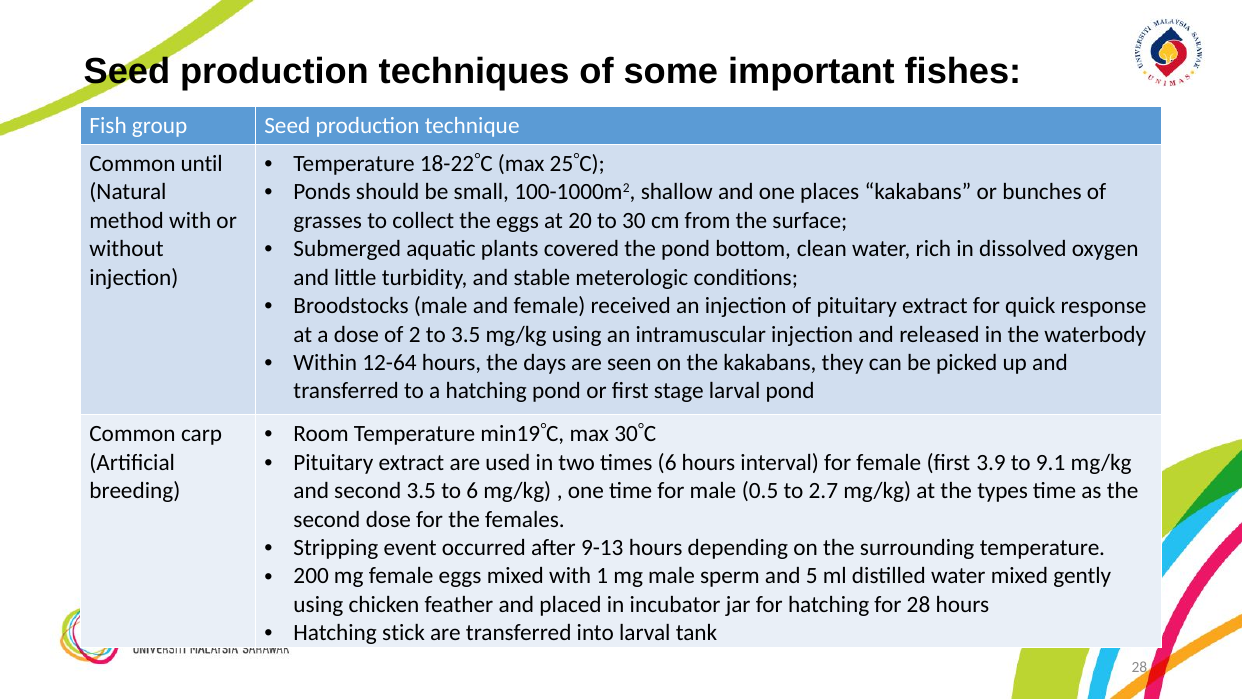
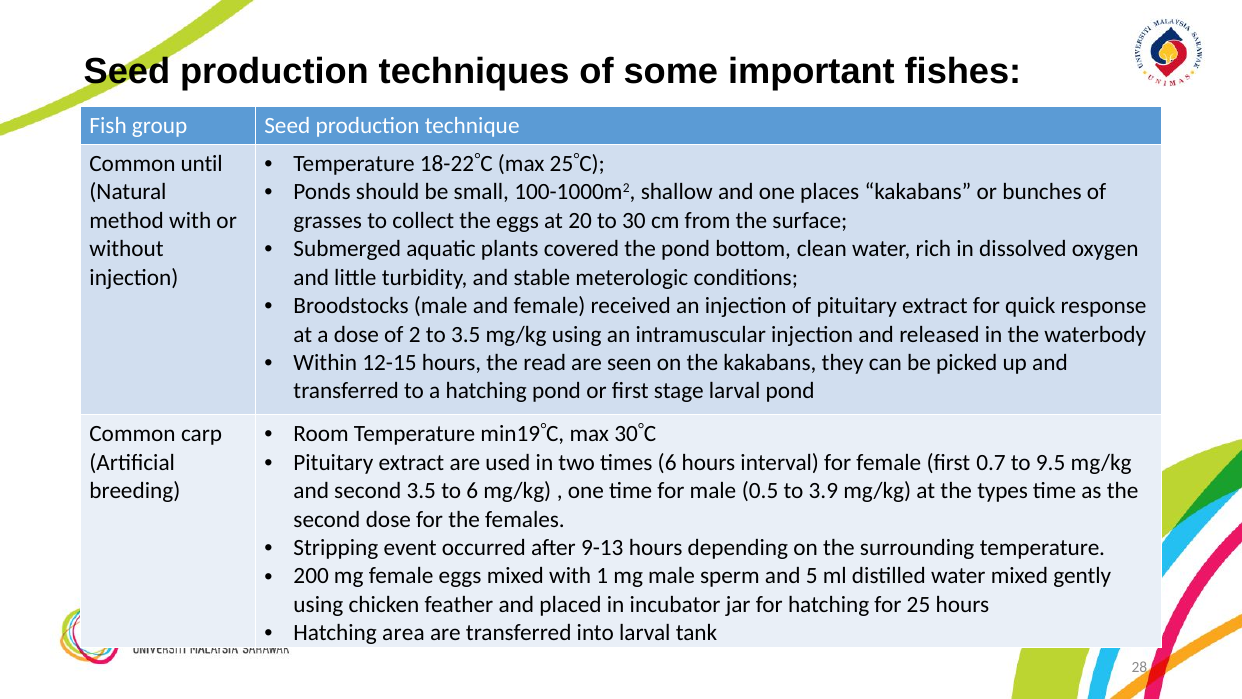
12-64: 12-64 -> 12-15 (390, 363)
days: days -> read (545, 363)
3.9: 3.9 -> 0.7 (991, 462)
9.1: 9.1 -> 9.5 (1051, 462)
2.7: 2.7 -> 3.9 (823, 491)
for 28: 28 -> 25 (919, 604)
stick: stick -> area (403, 633)
